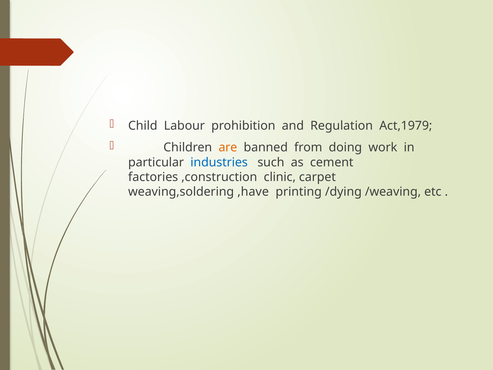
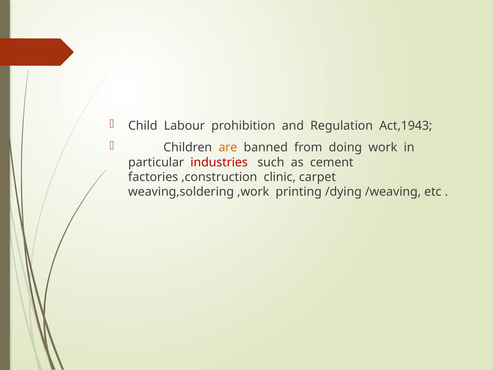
Act,1979: Act,1979 -> Act,1943 (406, 126)
industries colour: blue -> red (219, 162)
,have: ,have -> ,work (253, 192)
